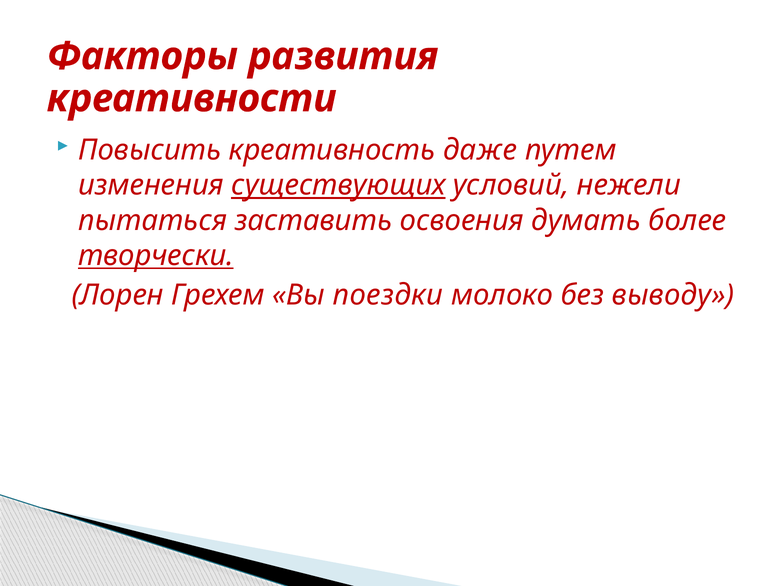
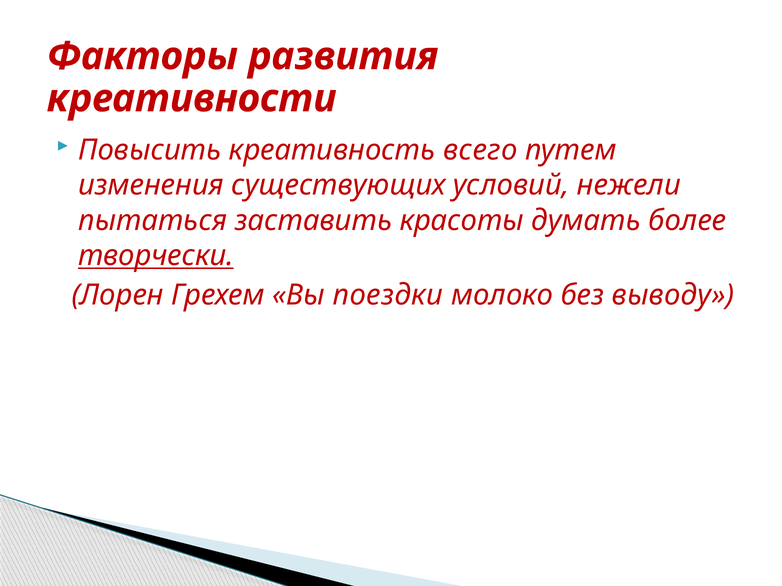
даже: даже -> всего (480, 150)
существующих underline: present -> none (338, 185)
освоения: освоения -> красоты (462, 221)
